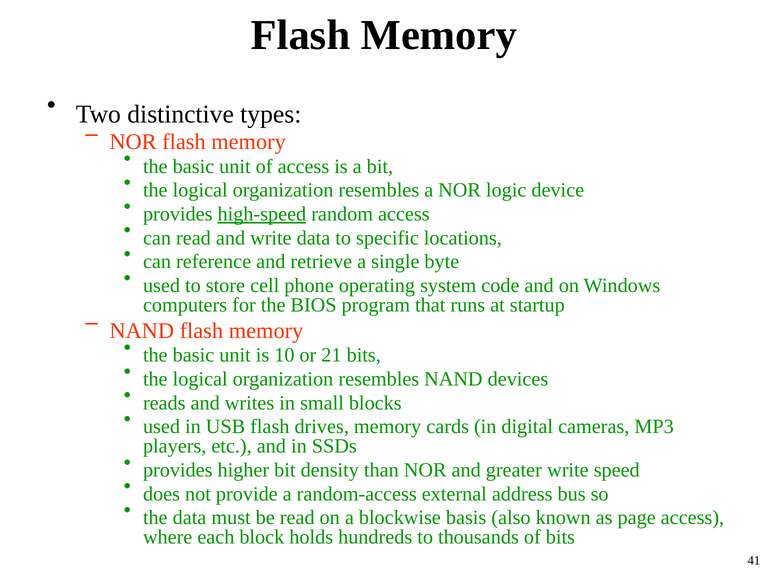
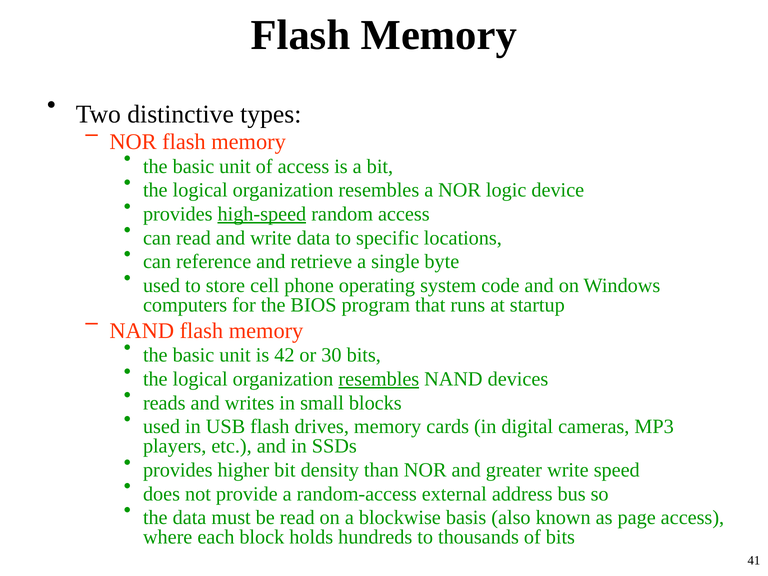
10: 10 -> 42 (284, 355)
21: 21 -> 30 (331, 355)
resembles underline: none -> present (379, 379)
